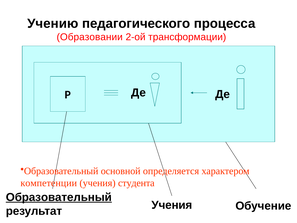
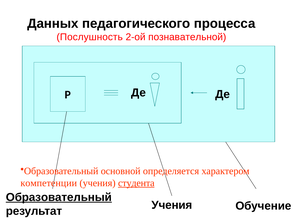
Учению: Учению -> Данных (53, 23)
Образовании: Образовании -> Послушность (90, 37)
трансформации: трансформации -> познавательной (187, 37)
студента underline: none -> present (136, 183)
